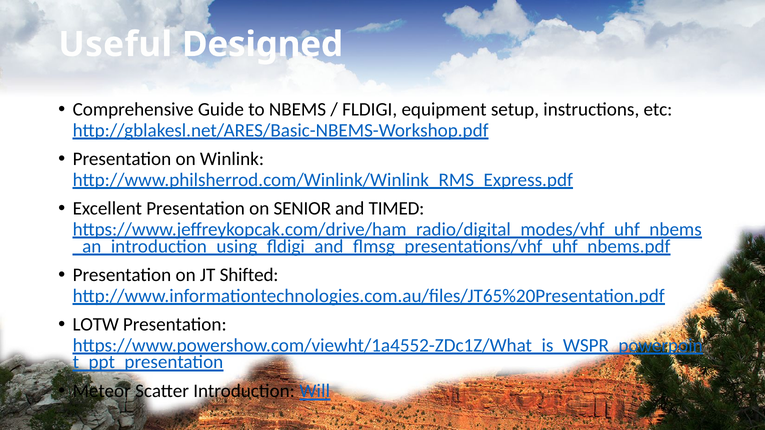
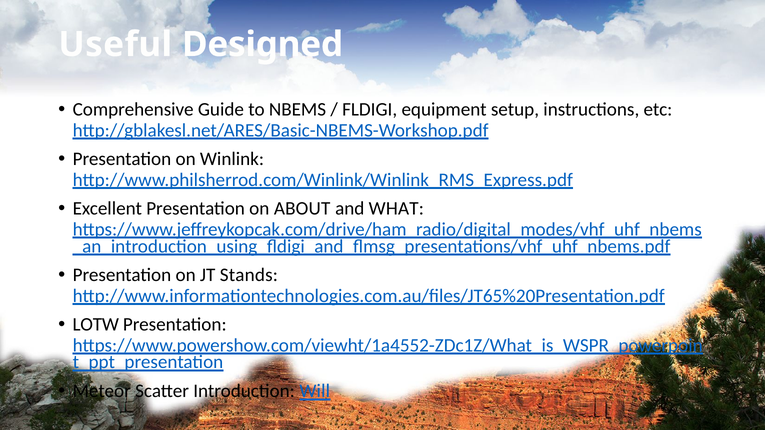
SENIOR: SENIOR -> ABOUT (302, 209)
TIMED: TIMED -> WHAT (396, 209)
Shifted: Shifted -> Stands (249, 275)
